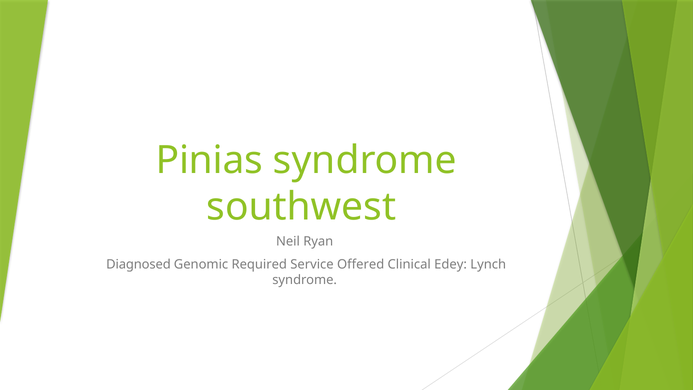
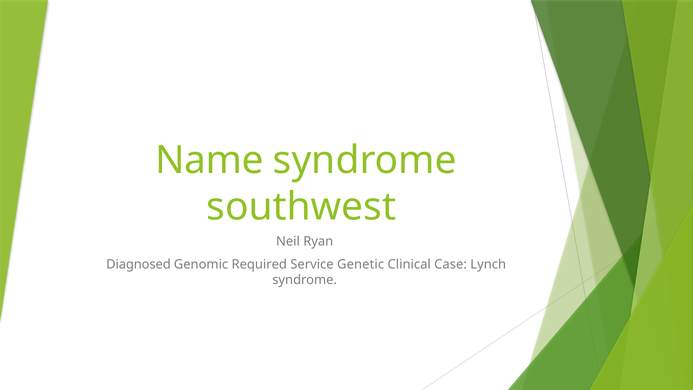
Pinias: Pinias -> Name (209, 160)
Offered: Offered -> Genetic (361, 264)
Edey: Edey -> Case (451, 264)
